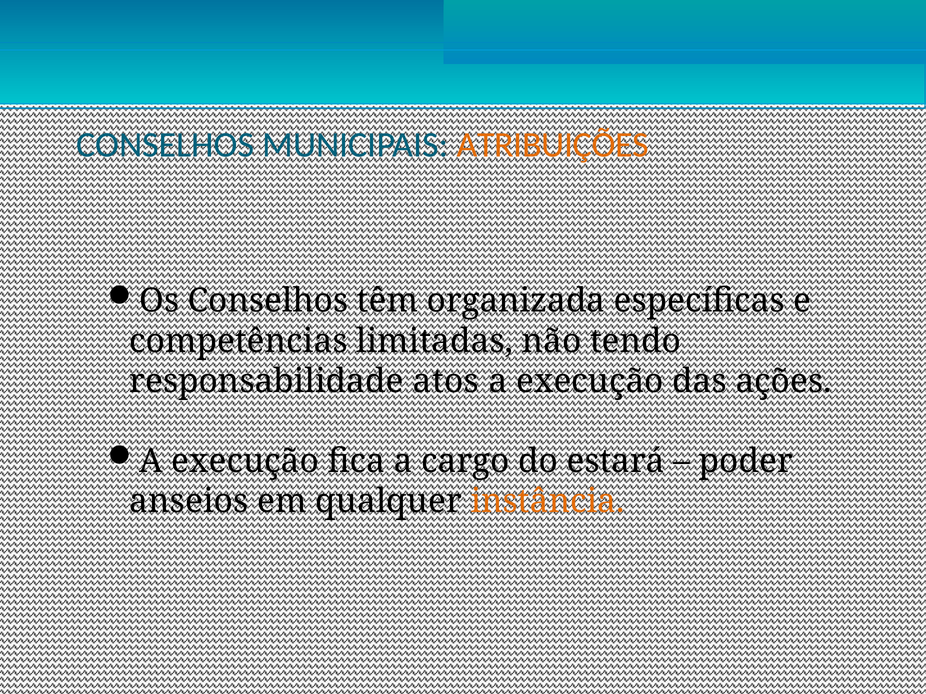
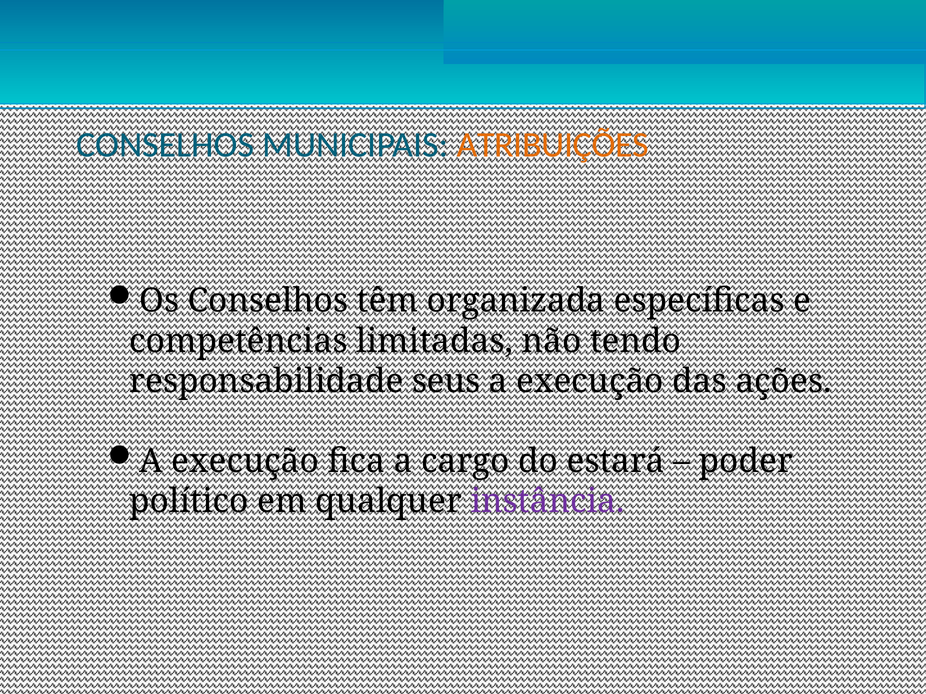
atos: atos -> seus (446, 381)
anseios: anseios -> político (189, 502)
instância colour: orange -> purple (548, 502)
